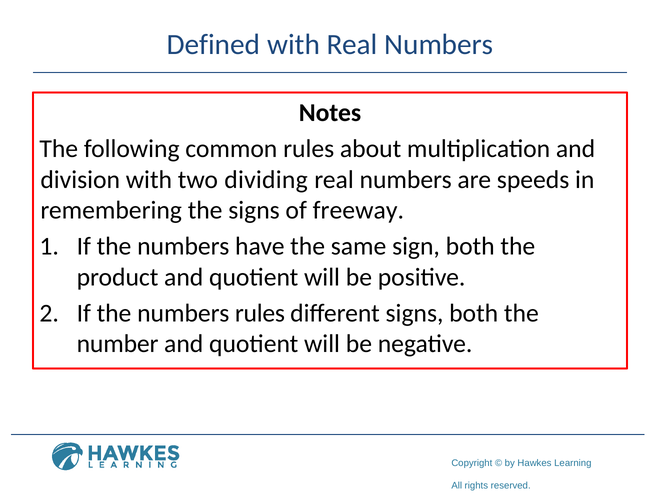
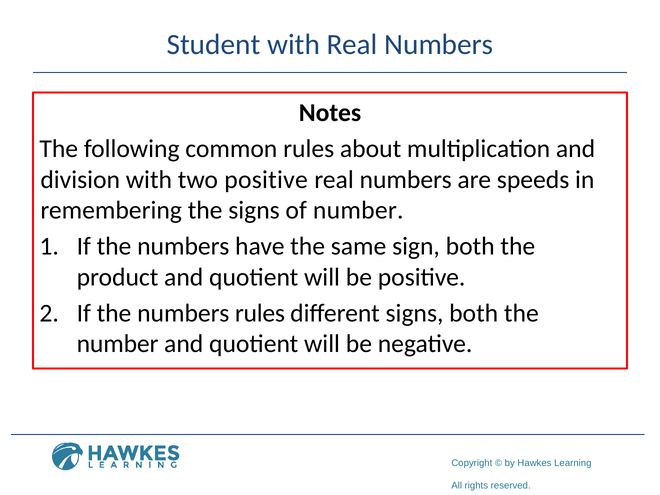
Defined: Defined -> Student (213, 44)
two dividing: dividing -> positive (266, 180)
of freeway: freeway -> number (358, 210)
